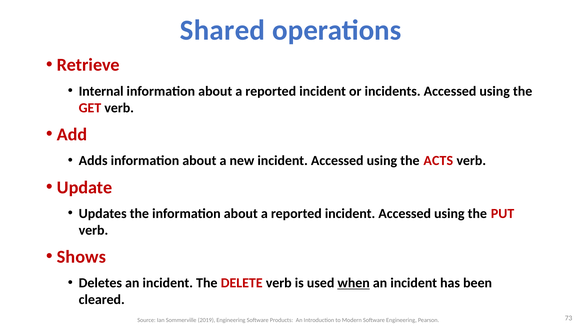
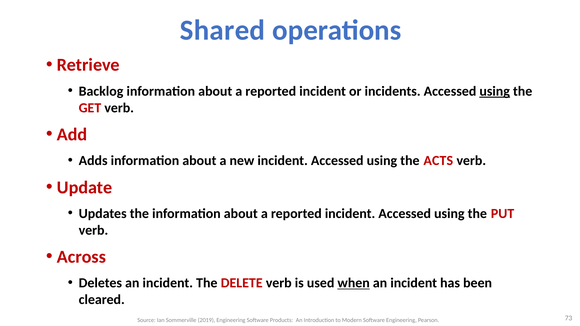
Internal: Internal -> Backlog (101, 91)
using underline: none -> present (495, 91)
Shows: Shows -> Across (82, 257)
